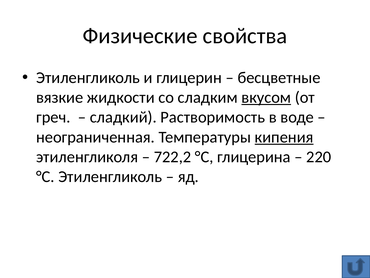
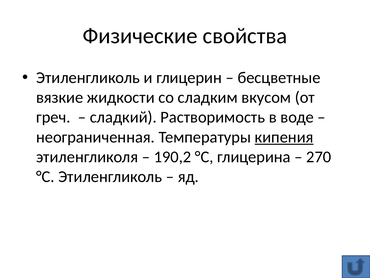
вкусом underline: present -> none (266, 97)
722,2: 722,2 -> 190,2 (172, 157)
220: 220 -> 270 (319, 157)
